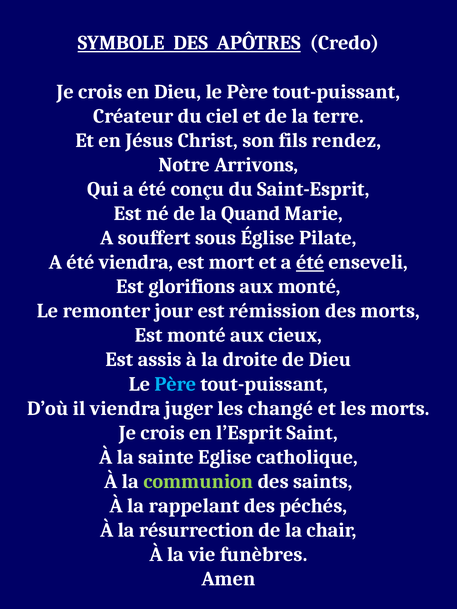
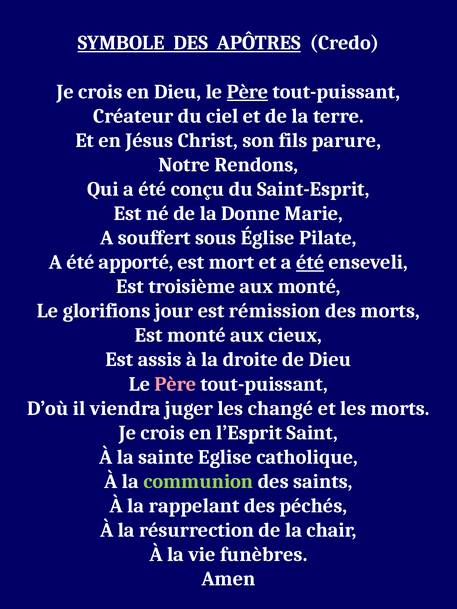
Père underline: none -> present (248, 92)
rendez: rendez -> parure (346, 140)
Arrivons: Arrivons -> Rendons (256, 165)
Quand: Quand -> Donne (251, 214)
été viendra: viendra -> apporté (136, 262)
glorifions: glorifions -> troisième (192, 287)
remonter: remonter -> glorifions (107, 311)
Père colour: light blue -> pink (175, 384)
